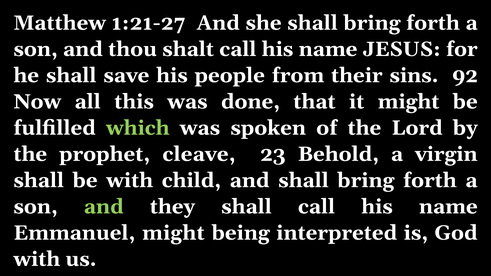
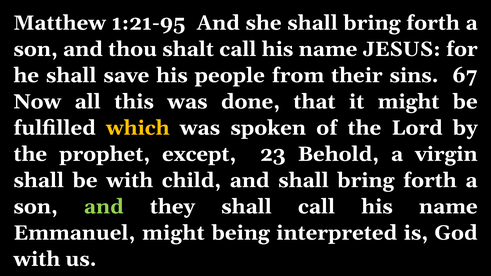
1:21-27: 1:21-27 -> 1:21-95 (148, 23)
92: 92 -> 67 (465, 75)
which colour: light green -> yellow (138, 128)
cleave: cleave -> except (199, 154)
